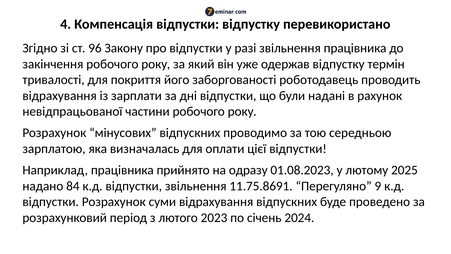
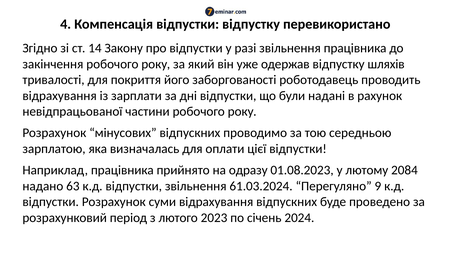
96: 96 -> 14 (95, 48)
термін: термін -> шляхів (386, 64)
2025: 2025 -> 2084 (404, 170)
84: 84 -> 63 (73, 186)
11.75.8691: 11.75.8691 -> 61.03.2024 (261, 186)
